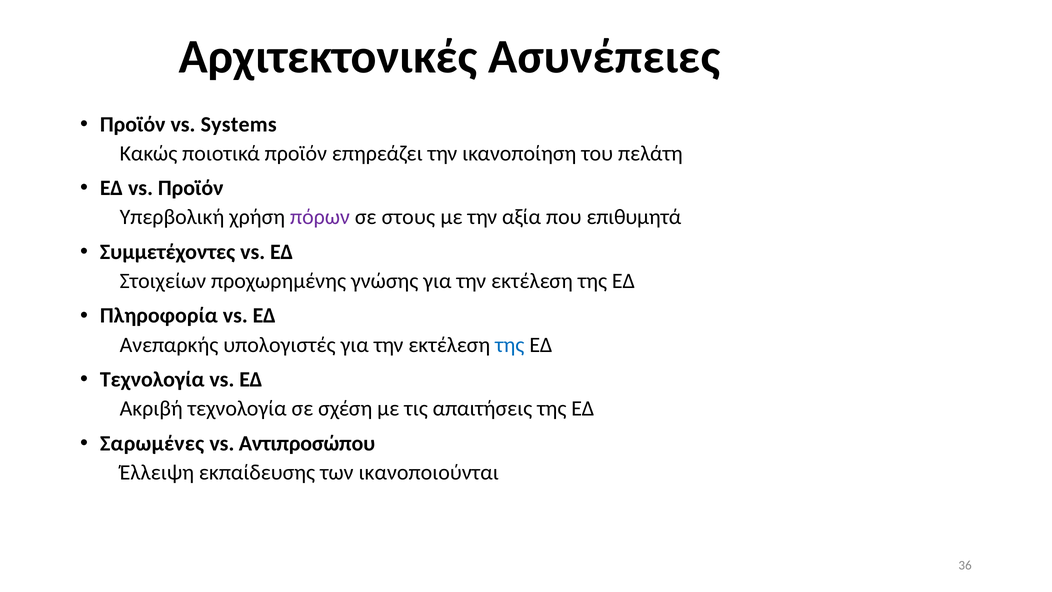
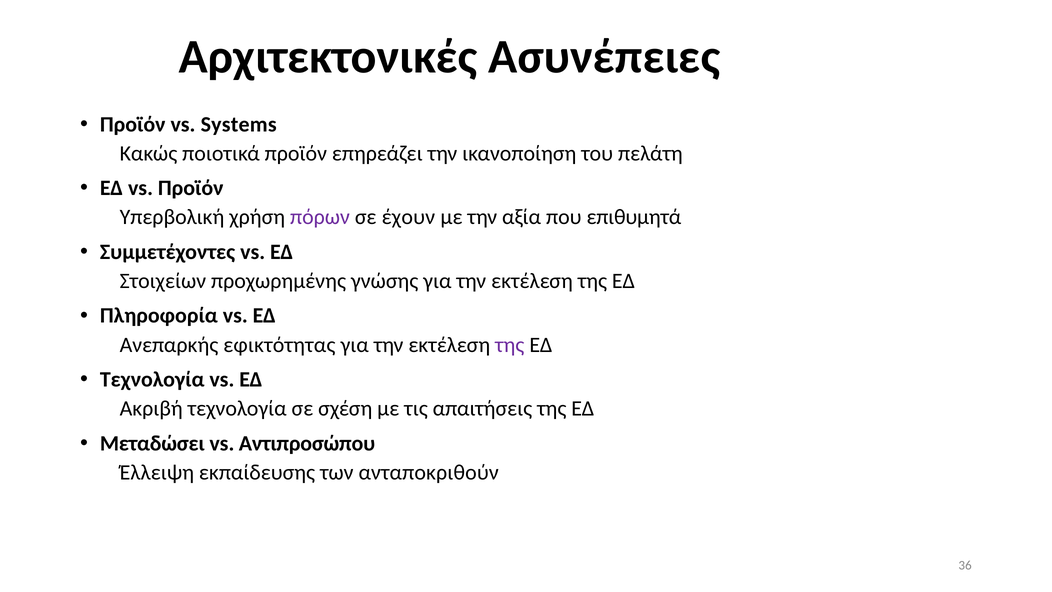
στους: στους -> έχουν (408, 217)
υπολογιστές: υπολογιστές -> εφικτότητας (279, 345)
της colour: blue -> purple (510, 345)
Σαρωμένες: Σαρωμένες -> Μεταδώσει (152, 443)
ικανοποιούνται: ικανοποιούνται -> ανταποκριθούν (429, 472)
